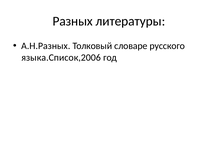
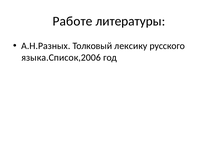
Разных: Разных -> Работе (73, 21)
словаре: словаре -> лексику (131, 46)
